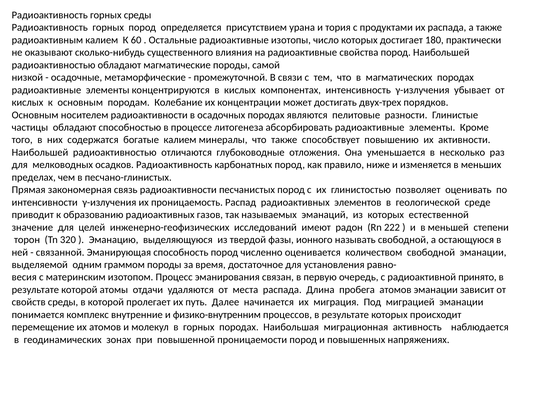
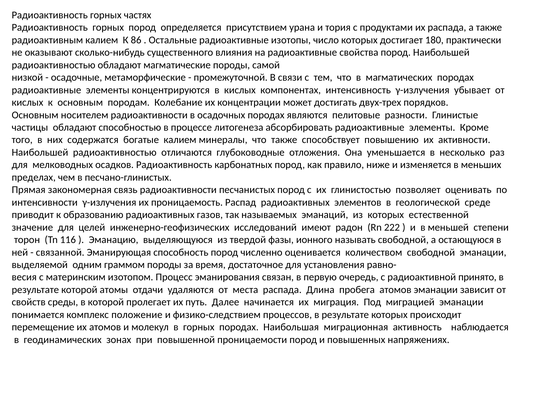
горных среды: среды -> частях (138, 15)
60: 60 -> 86 (136, 40)
320: 320 -> 116 (68, 239)
внутренние: внутренние -> положение (137, 314)
физико-внутренним: физико-внутренним -> физико-следствием (217, 314)
